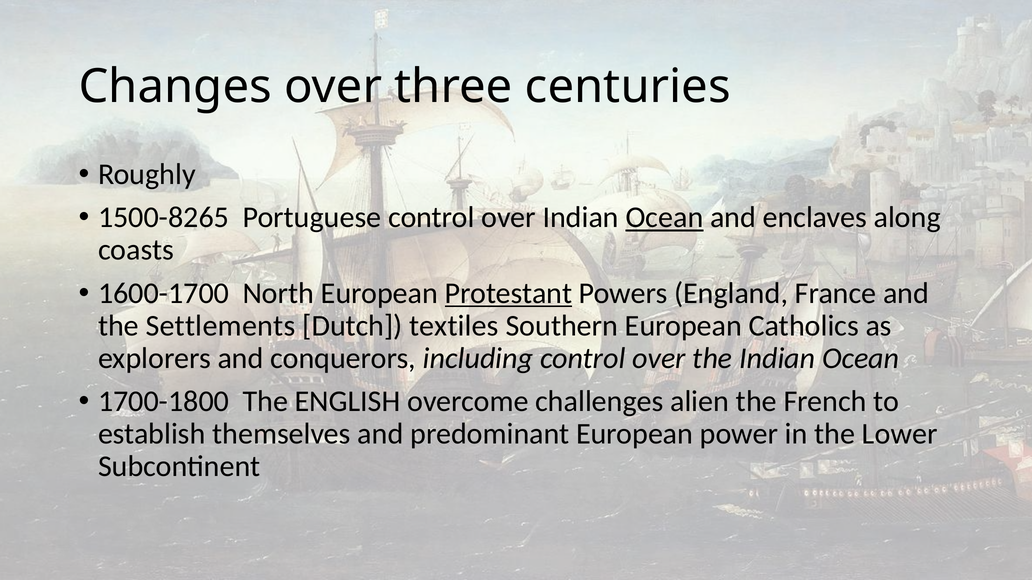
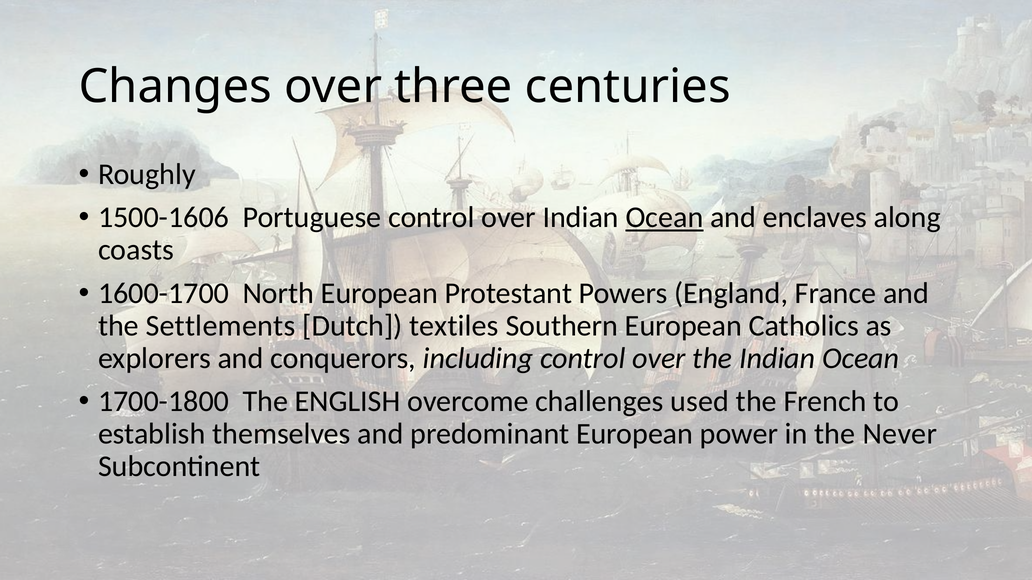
1500-8265: 1500-8265 -> 1500-1606 (164, 218)
Protestant underline: present -> none (508, 294)
alien: alien -> used (700, 402)
Lower: Lower -> Never (900, 434)
